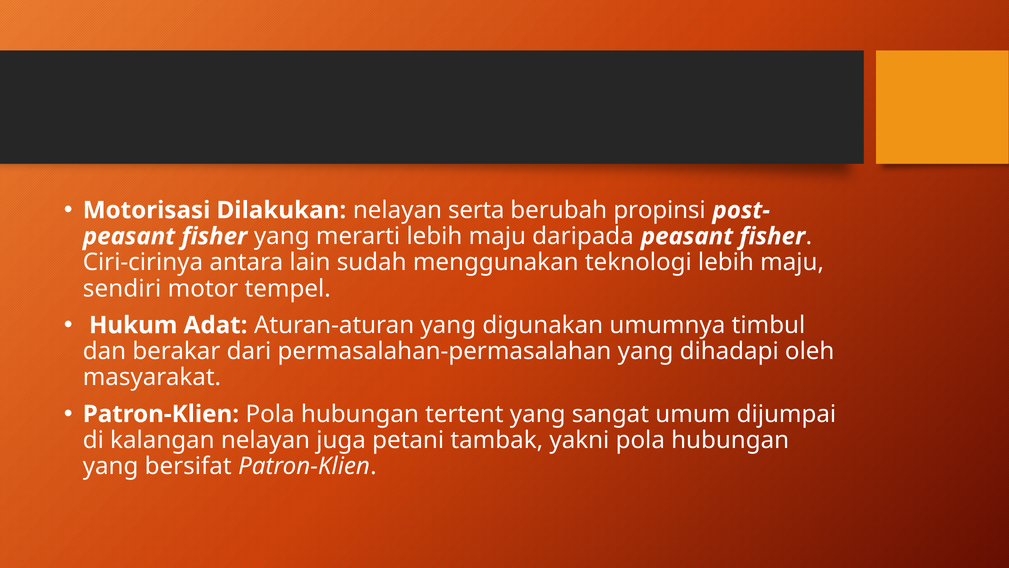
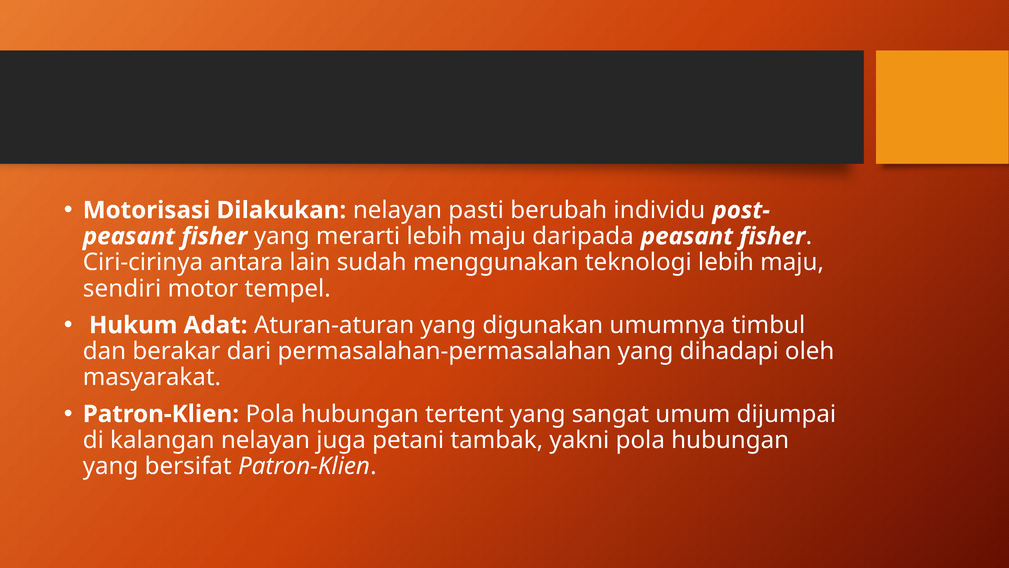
serta: serta -> pasti (476, 210)
propinsi: propinsi -> individu (659, 210)
